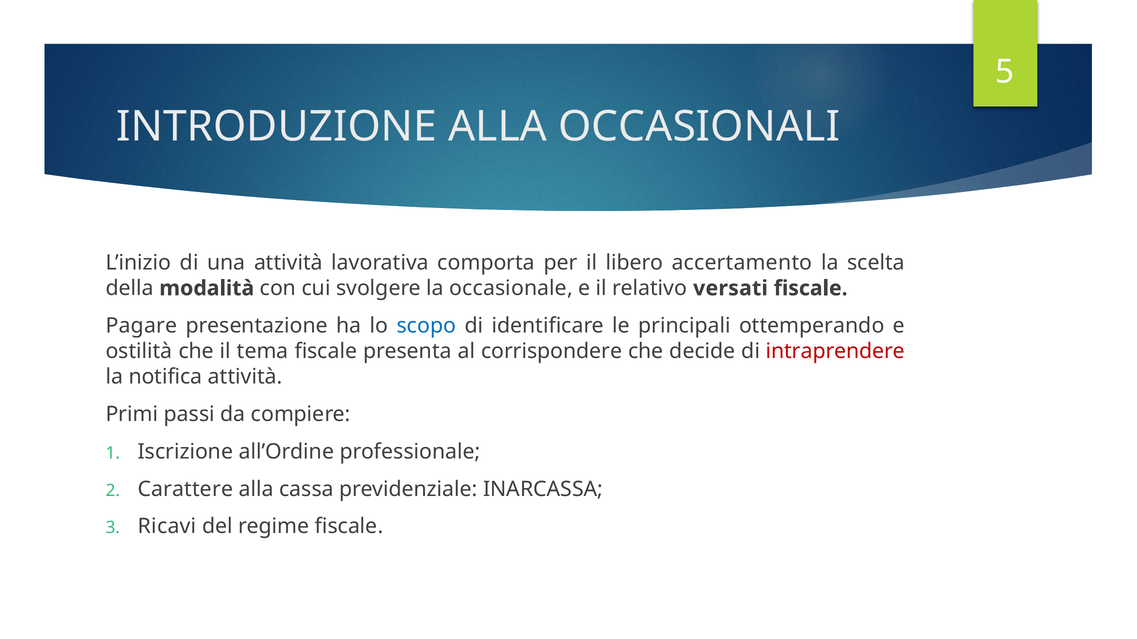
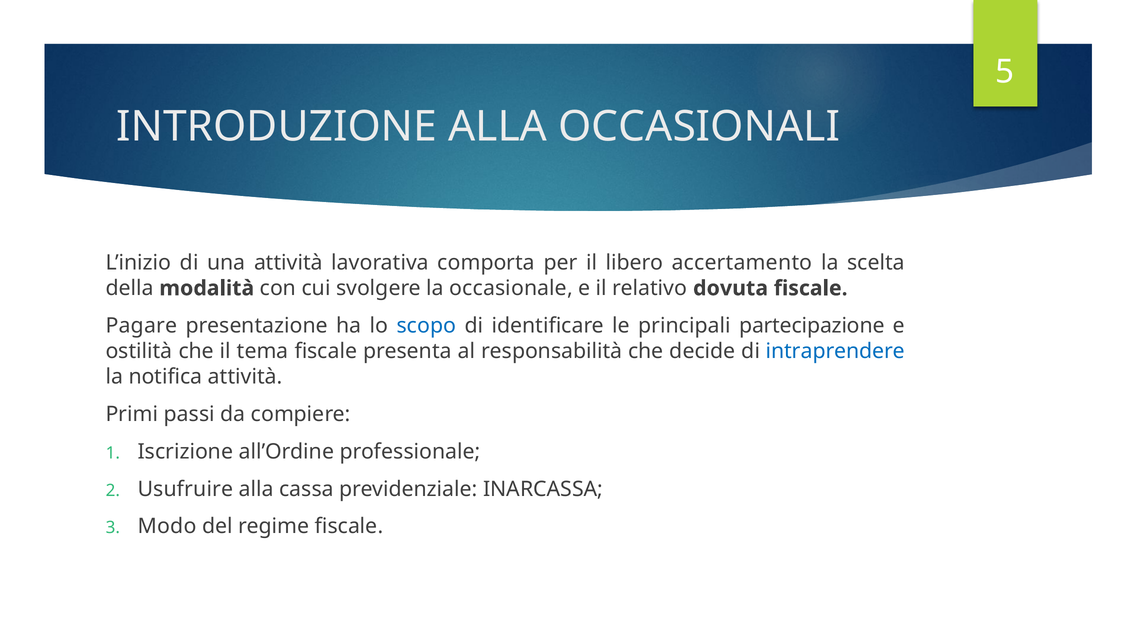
versati: versati -> dovuta (731, 289)
ottemperando: ottemperando -> partecipazione (812, 326)
corrispondere: corrispondere -> responsabilità (552, 352)
intraprendere colour: red -> blue (835, 352)
Carattere: Carattere -> Usufruire (185, 489)
Ricavi: Ricavi -> Modo (167, 527)
